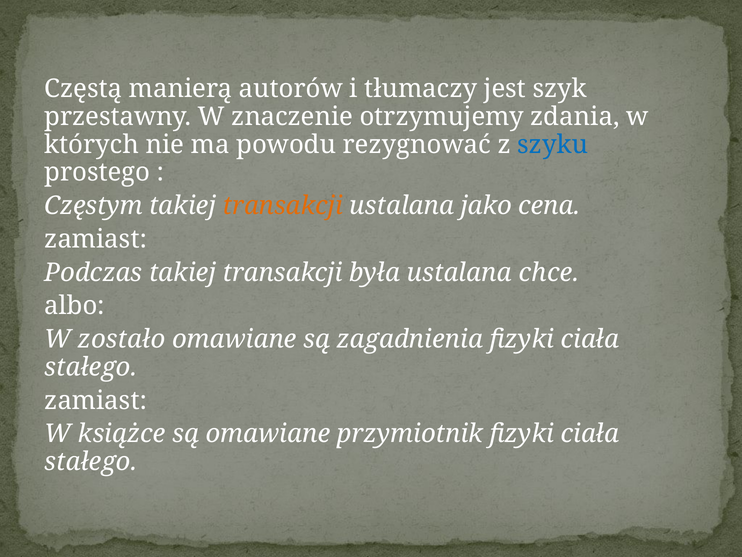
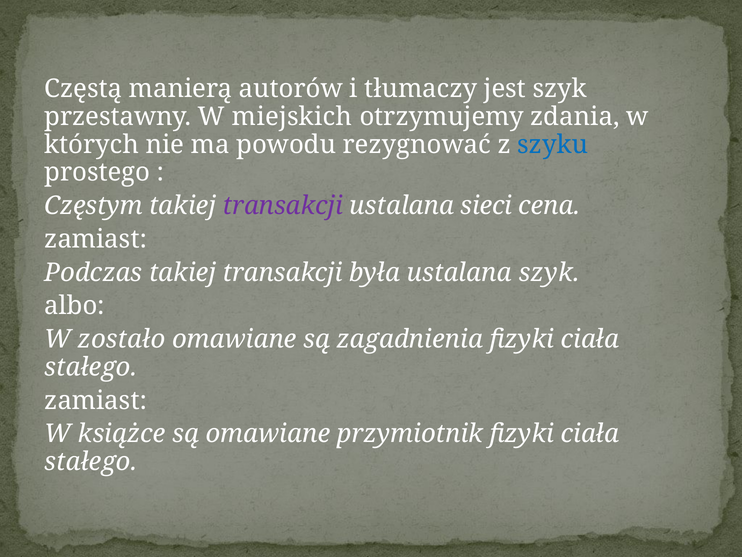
znaczenie: znaczenie -> miejskich (292, 117)
transakcji colour: orange -> purple (283, 206)
jako: jako -> sieci (486, 206)
ustalana chce: chce -> szyk (549, 272)
